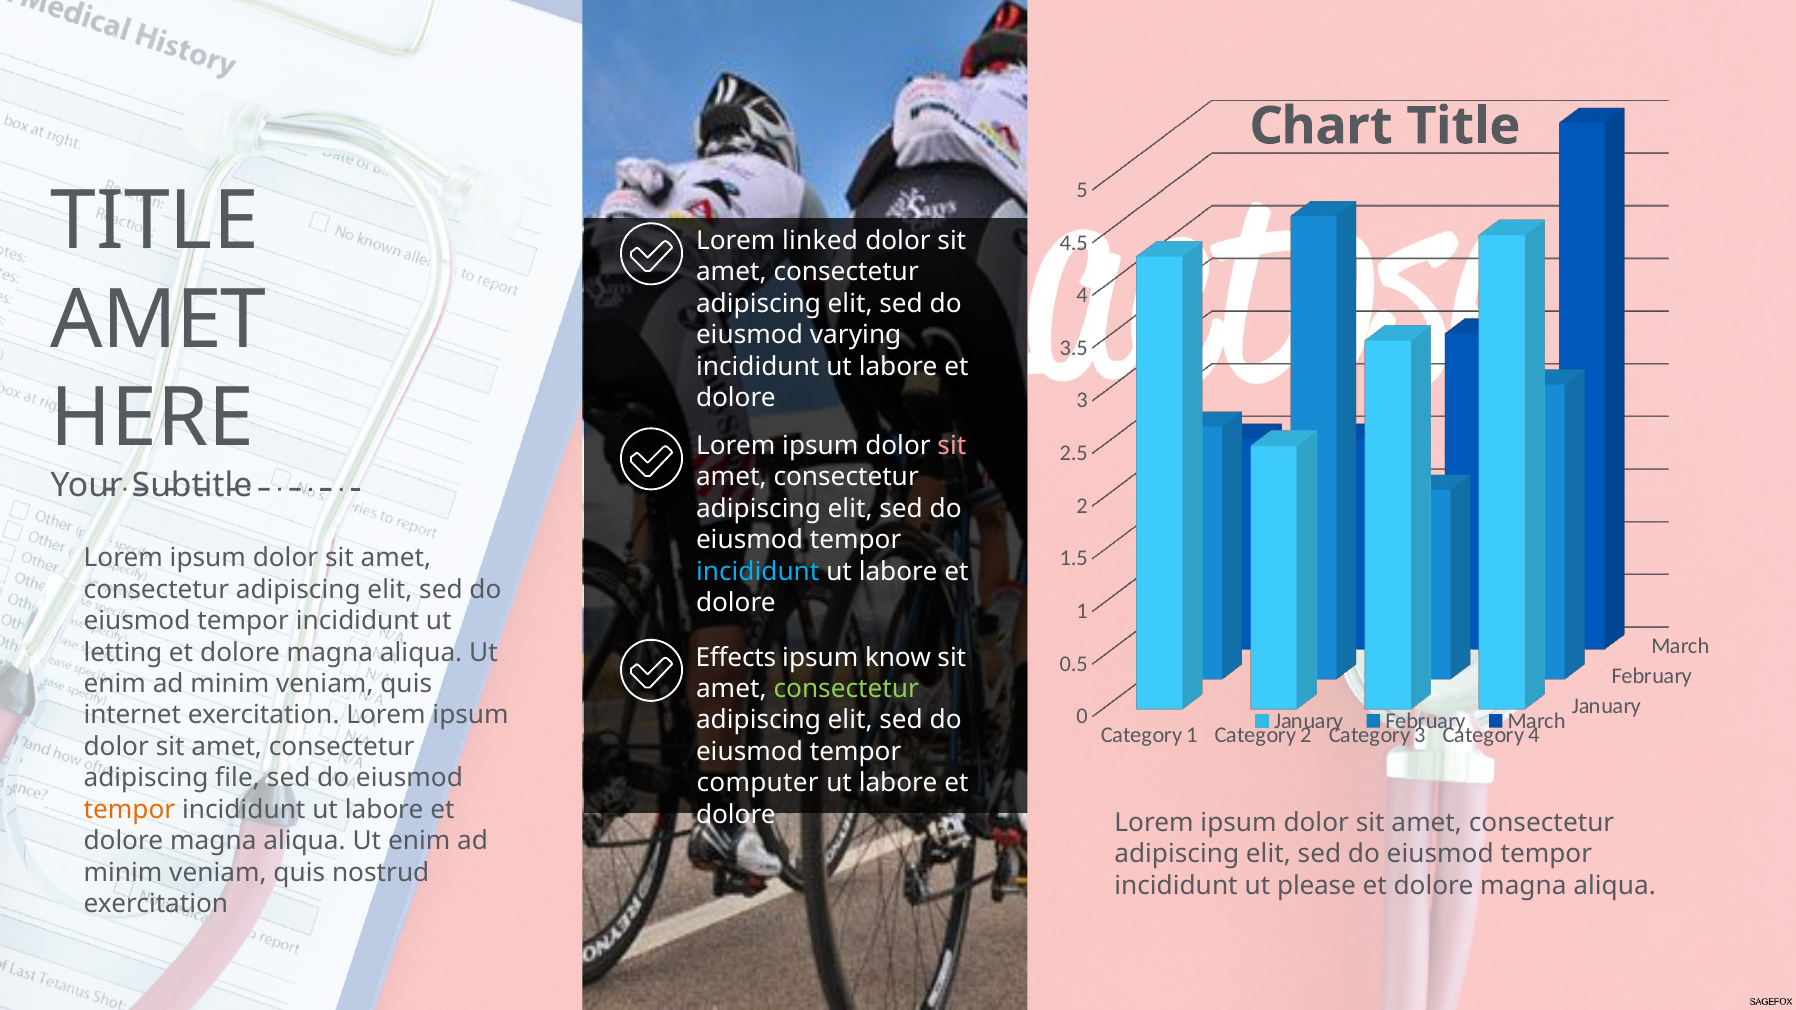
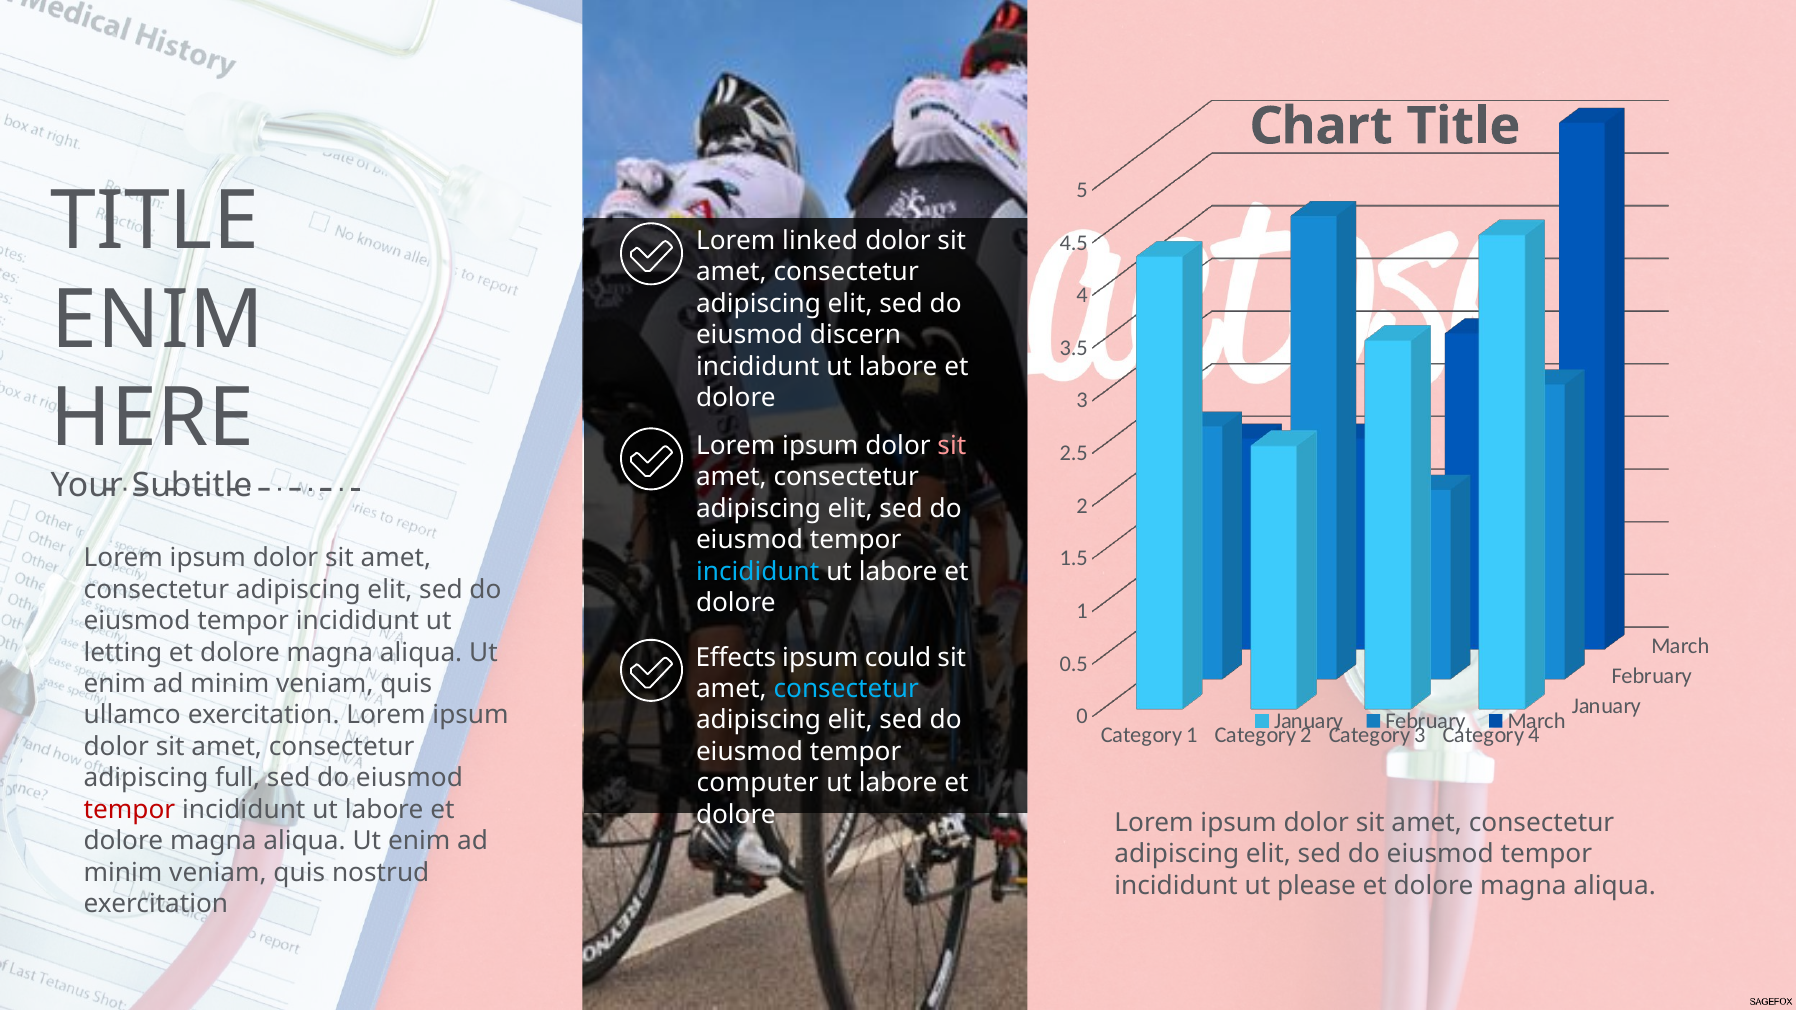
AMET: AMET -> ENIM (158, 320)
varying: varying -> discern (855, 335)
know: know -> could (898, 658)
consectetur colour: light green -> light blue (846, 689)
internet: internet -> ullamco (132, 715)
file: file -> full (238, 778)
tempor colour: orange -> red (129, 810)
